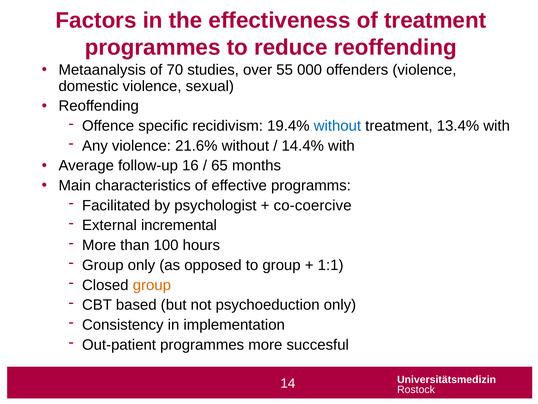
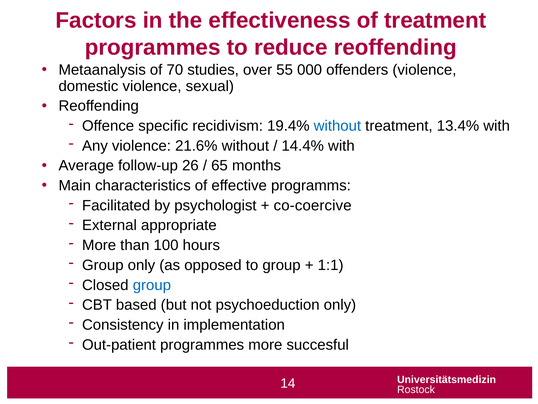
16: 16 -> 26 (190, 166)
incremental: incremental -> appropriate (179, 225)
group colour: orange -> blue (152, 285)
